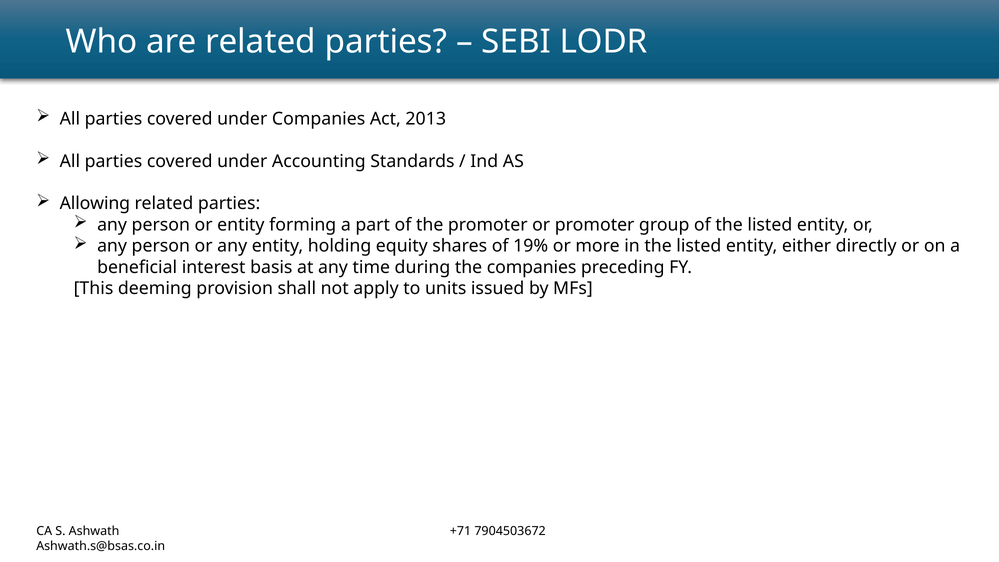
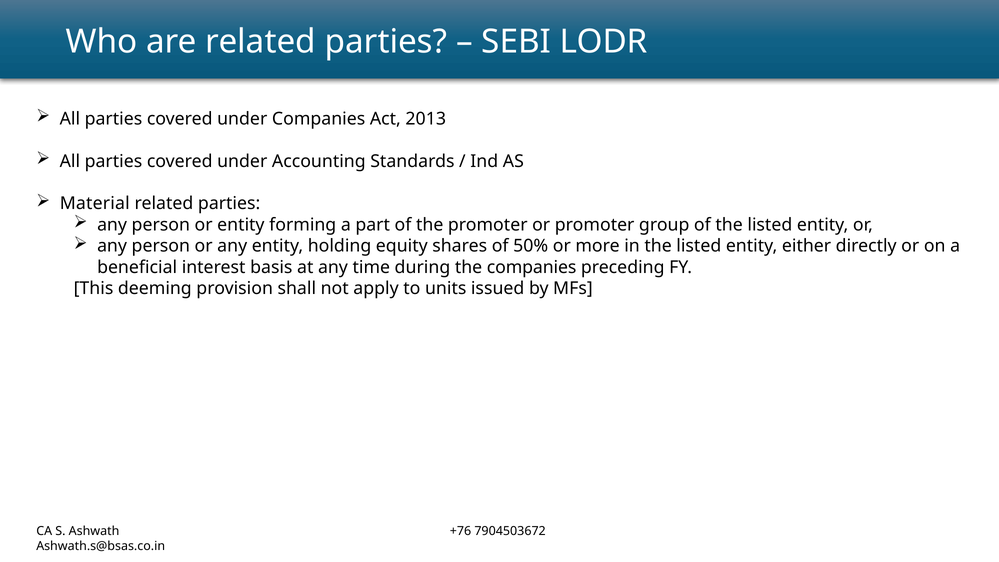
Allowing: Allowing -> Material (95, 204)
19%: 19% -> 50% (531, 246)
+71: +71 -> +76 (460, 531)
